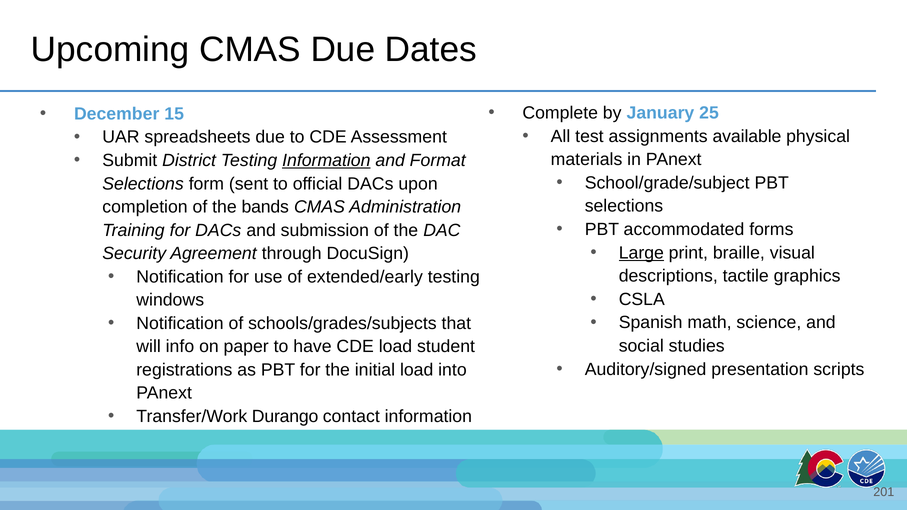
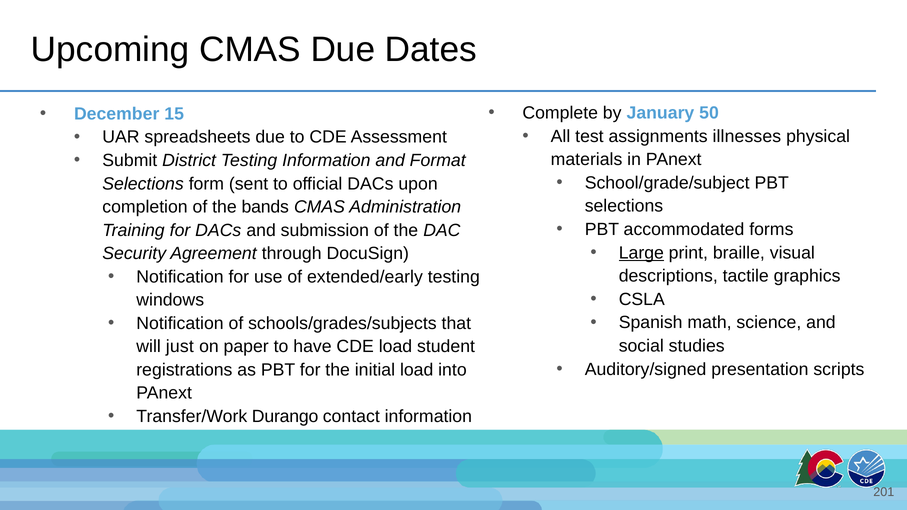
25: 25 -> 50 (709, 113)
available: available -> illnesses (747, 136)
Information underline: present -> none (326, 161)
info: info -> just (180, 347)
